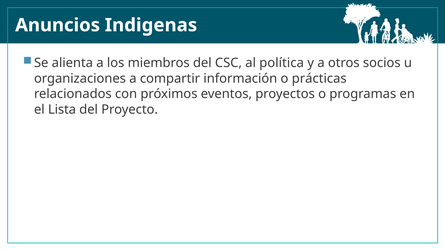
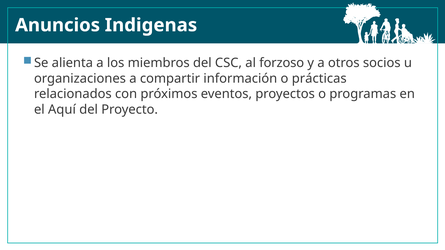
política: política -> forzoso (282, 63)
Lista: Lista -> Aquí (62, 110)
